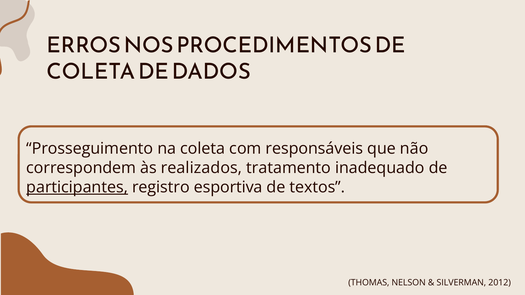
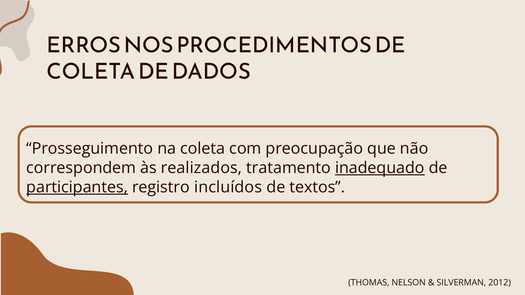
responsáveis: responsáveis -> preocupação (314, 149)
inadequado underline: none -> present (380, 168)
esportiva: esportiva -> incluídos (228, 187)
